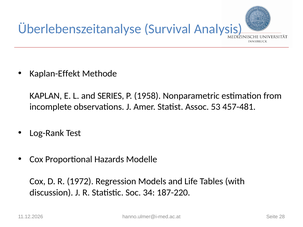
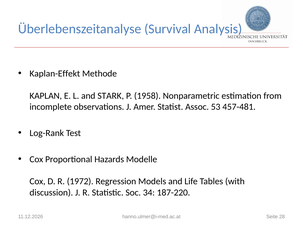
SERIES: SERIES -> STARK (111, 96)
